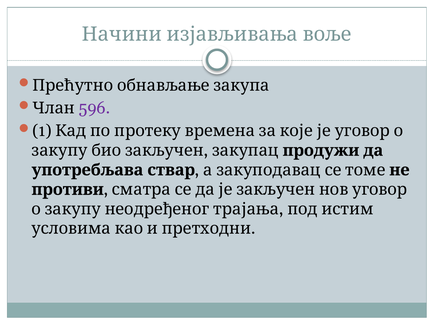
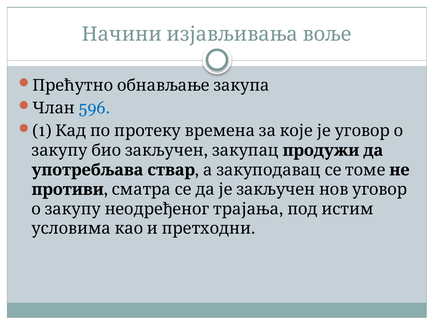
596 colour: purple -> blue (94, 108)
